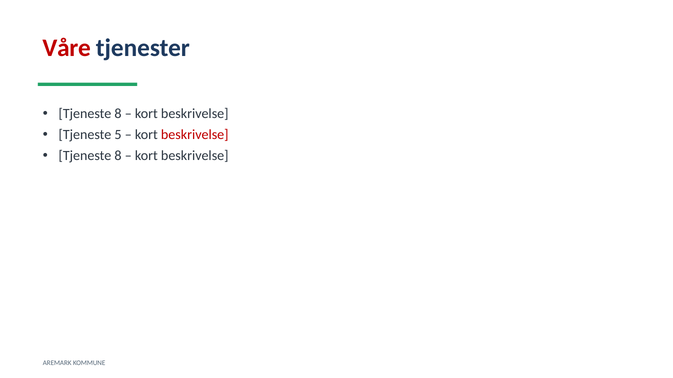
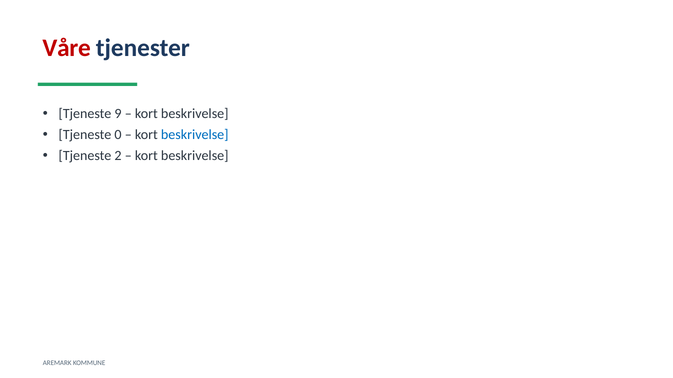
8: 8 -> 9 (118, 114)
5: 5 -> 0 (118, 135)
beskrivelse colour: red -> blue (195, 135)
8: 8 -> 2 (118, 156)
